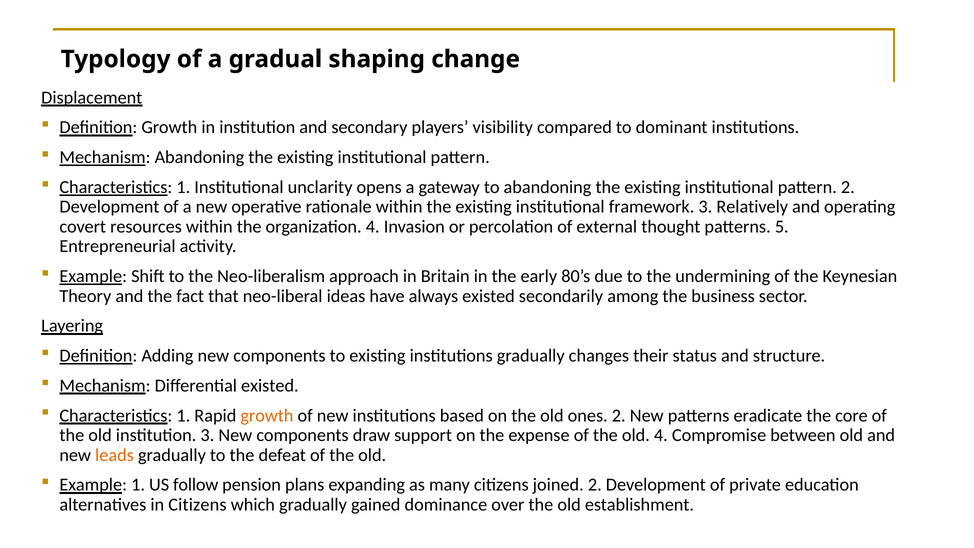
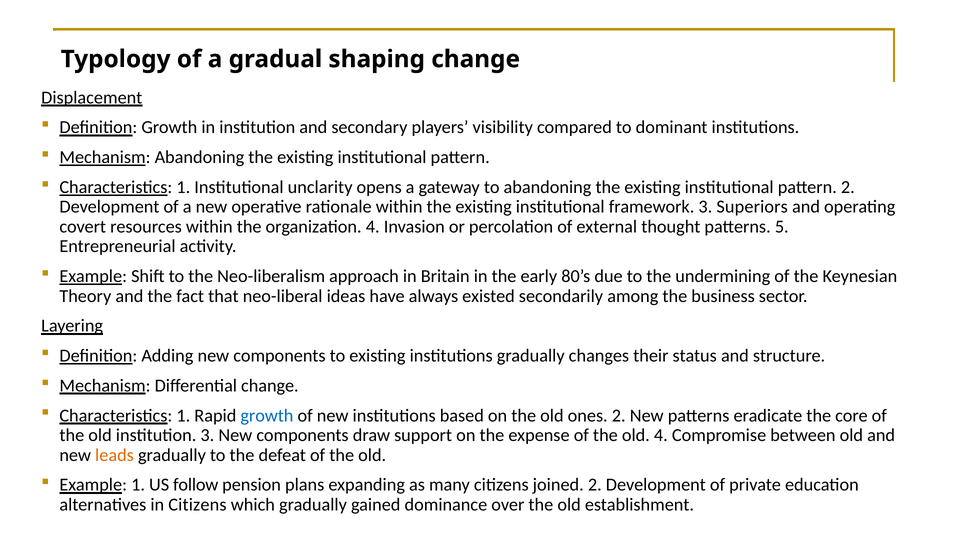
Relatively: Relatively -> Superiors (752, 207)
Differential existed: existed -> change (270, 386)
growth colour: orange -> blue (267, 416)
